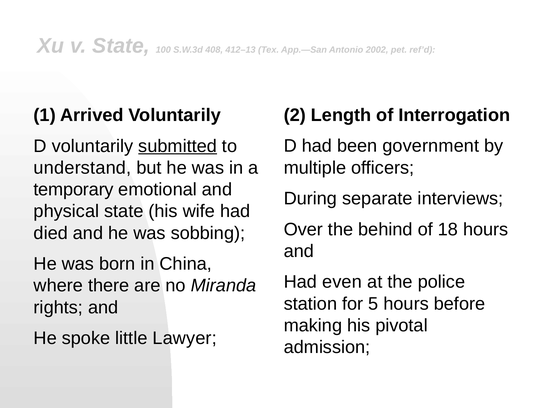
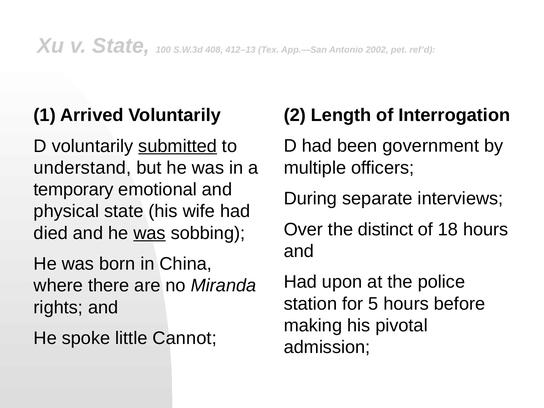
behind: behind -> distinct (386, 229)
was underline: none -> present (149, 233)
even: even -> upon (342, 282)
Lawyer: Lawyer -> Cannot (185, 338)
